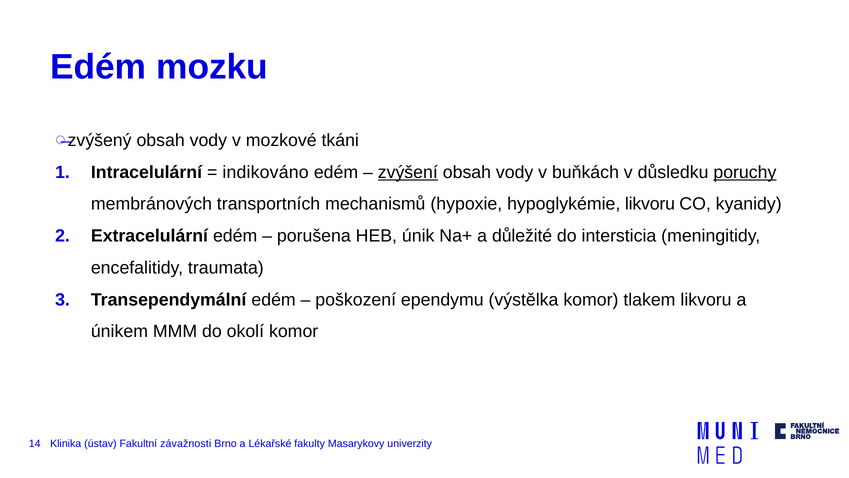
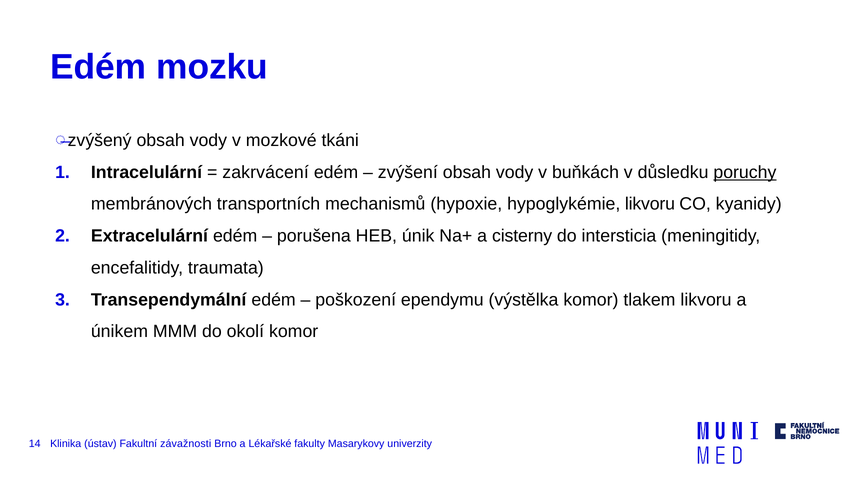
indikováno: indikováno -> zakrvácení (266, 172)
zvýšení underline: present -> none (408, 172)
důležité: důležité -> cisterny (522, 236)
